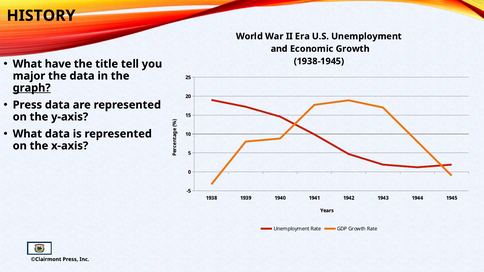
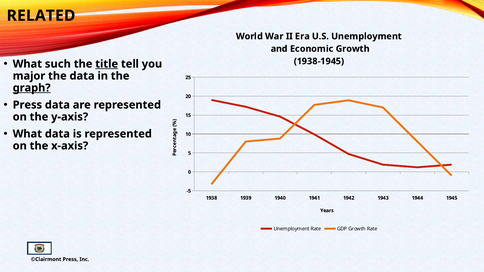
HISTORY: HISTORY -> RELATED (41, 16)
have: have -> such (58, 64)
title underline: none -> present (107, 64)
